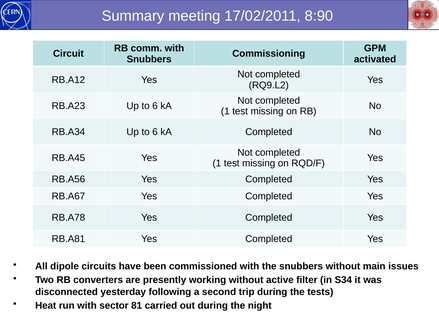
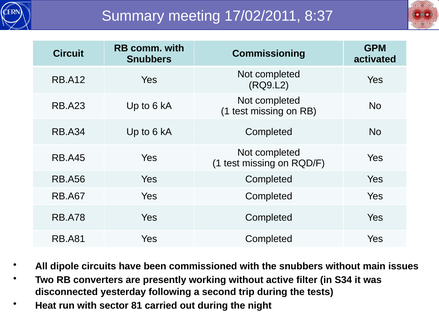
8:90: 8:90 -> 8:37 (319, 16)
